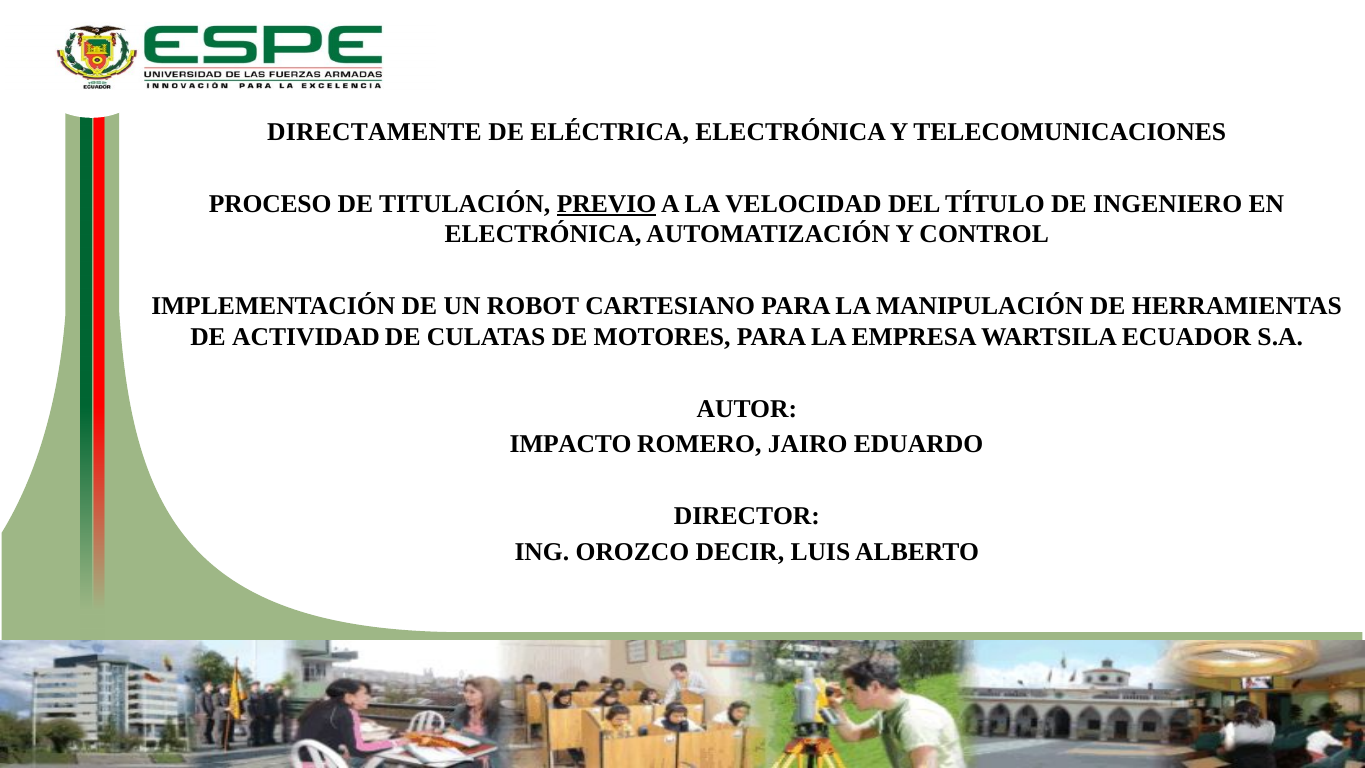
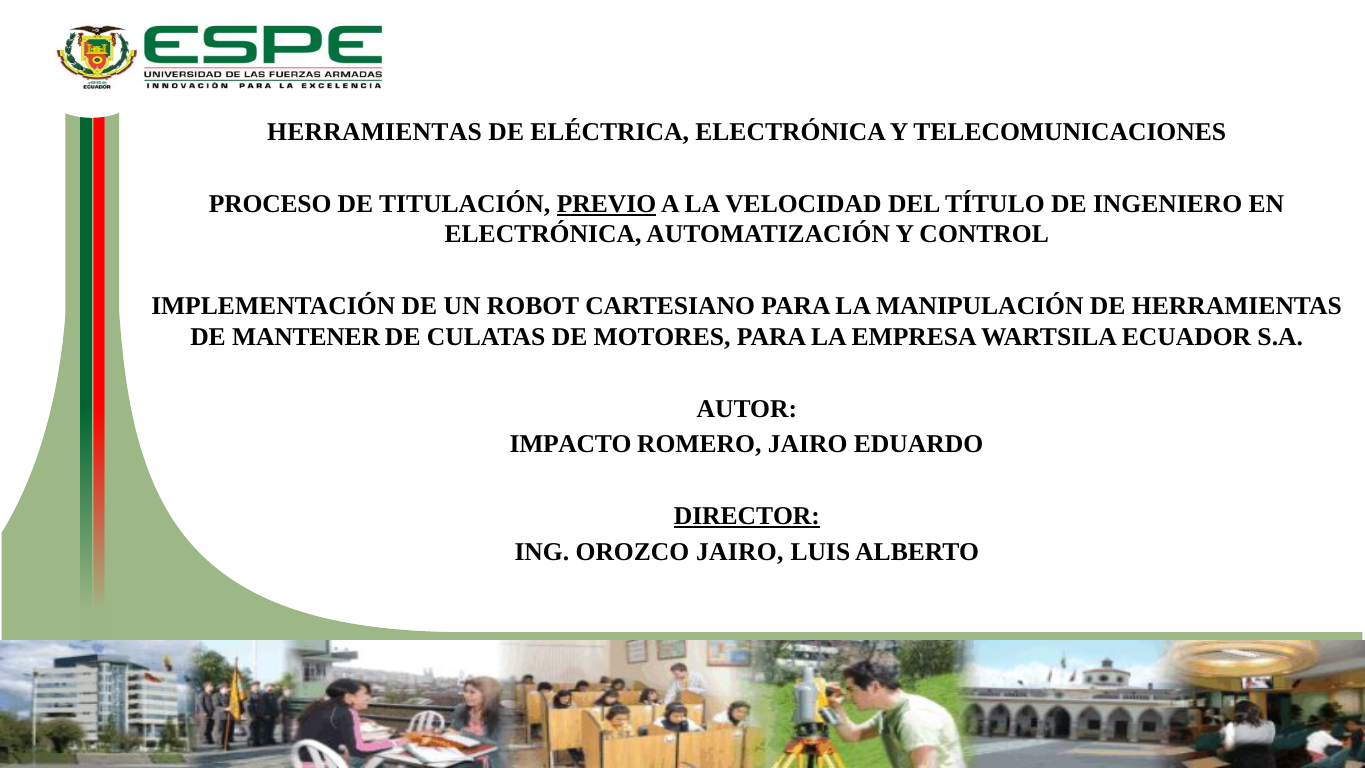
DIRECTAMENTE: DIRECTAMENTE -> HERRAMIENTAS (374, 132)
ACTIVIDAD: ACTIVIDAD -> MANTENER (306, 337)
DIRECTOR underline: none -> present (747, 516)
OROZCO DECIR: DECIR -> JAIRO (740, 552)
